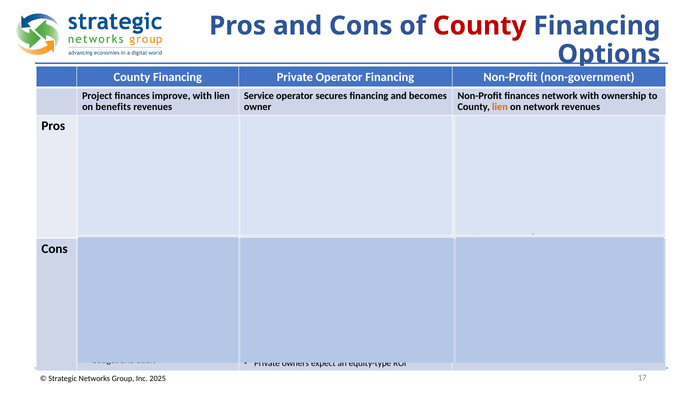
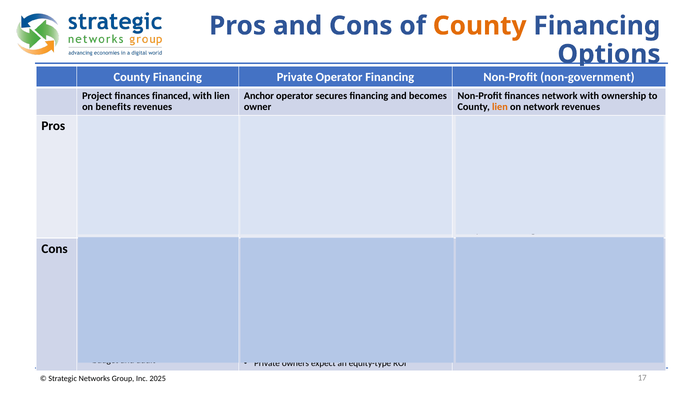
County colour: red -> orange (480, 26)
improve: improve -> financed (171, 96)
Service: Service -> Anchor (259, 96)
